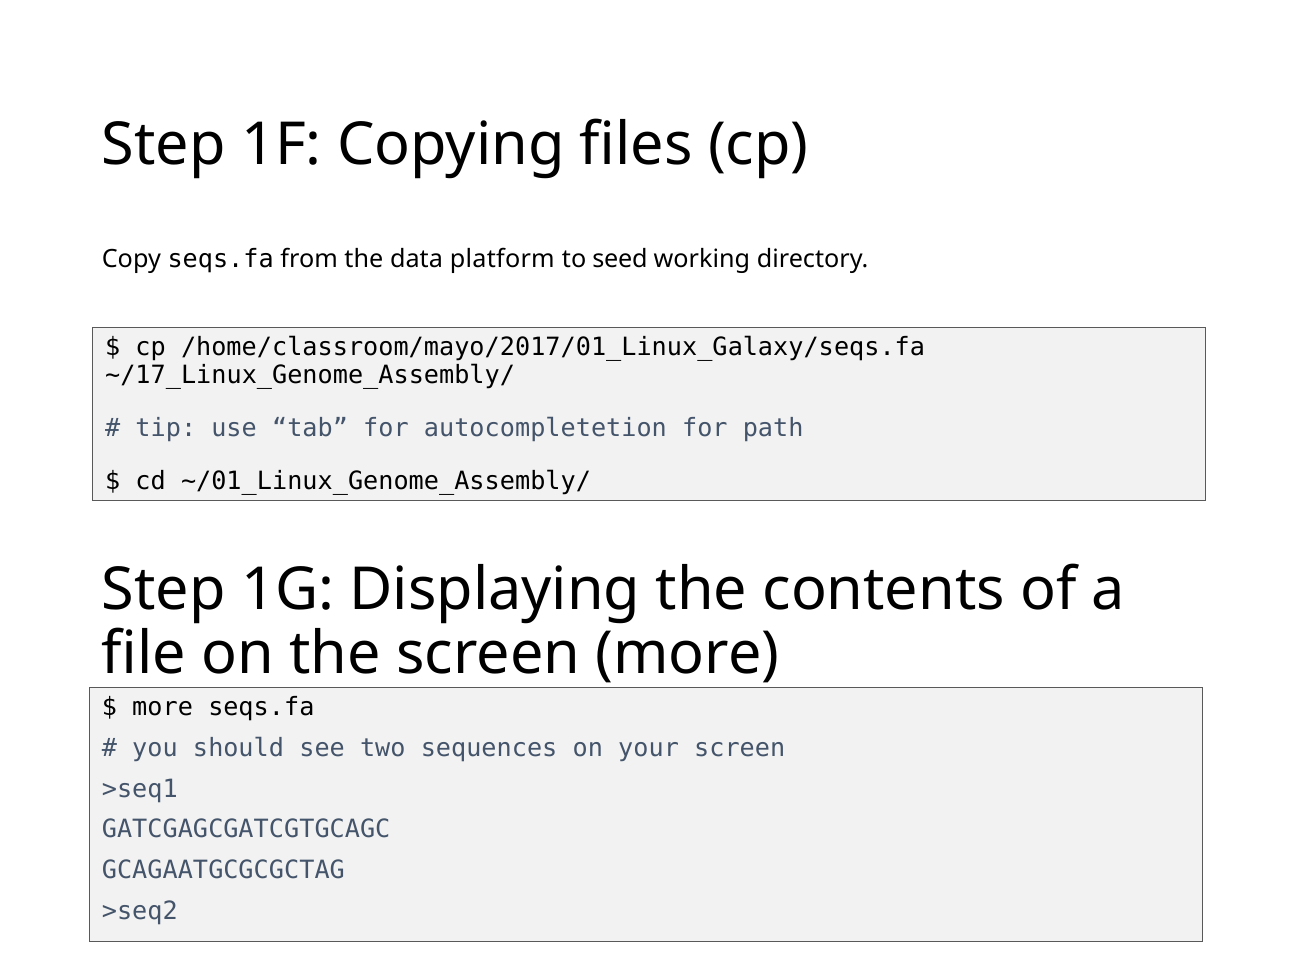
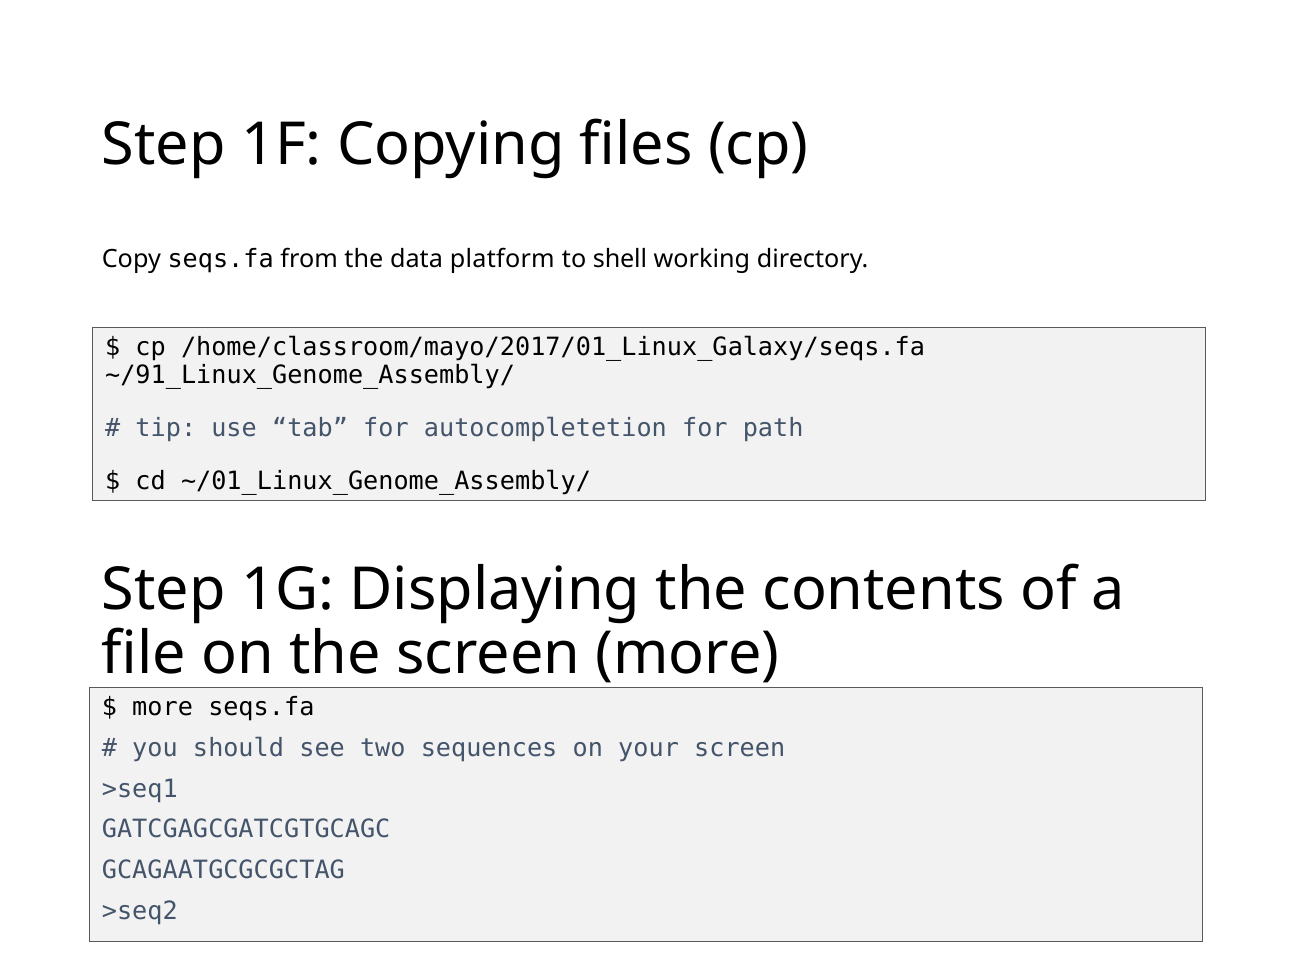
seed: seed -> shell (620, 259)
~/17_Linux_Genome_Assembly/: ~/17_Linux_Genome_Assembly/ -> ~/91_Linux_Genome_Assembly/ (310, 375)
